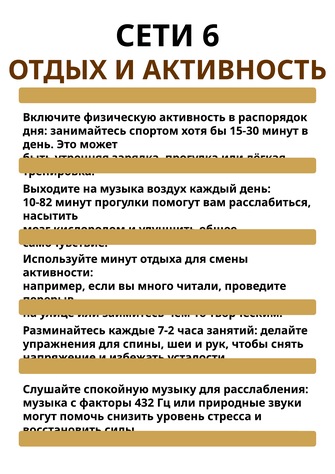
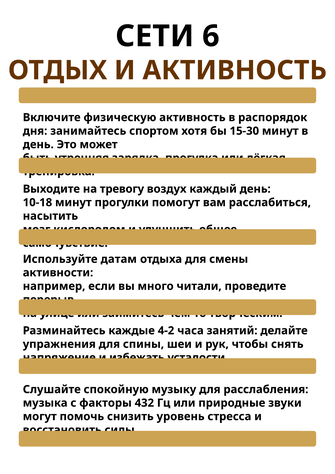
на музыка: музыка -> тревогу (122, 189)
10-82: 10-82 -> 10-18 (37, 202)
Используйте минут: минут -> датам (119, 259)
7-2: 7-2 -> 4-2 (166, 330)
